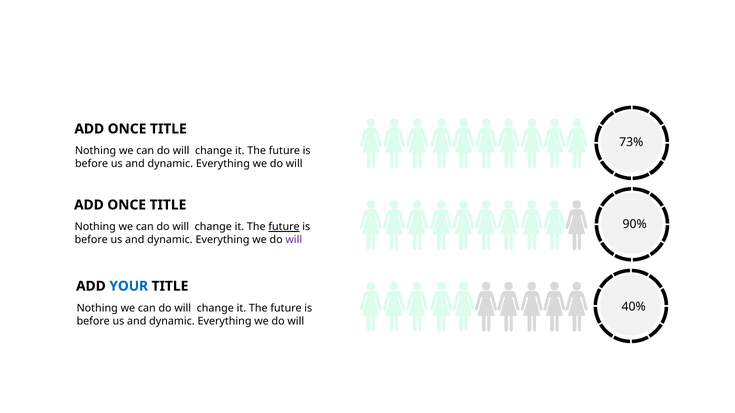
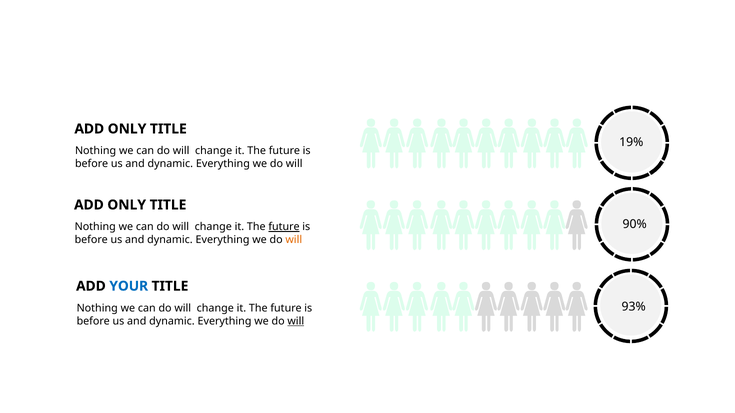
ONCE: ONCE -> ONLY (127, 129)
73%: 73% -> 19% (631, 142)
ONCE: ONCE -> ONLY (127, 205)
will colour: purple -> orange (294, 240)
40%: 40% -> 93% (634, 307)
will underline: none -> present (296, 321)
